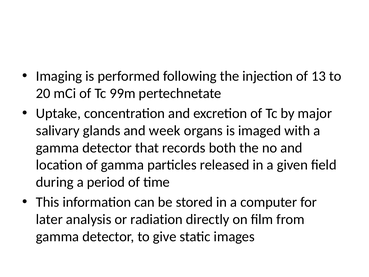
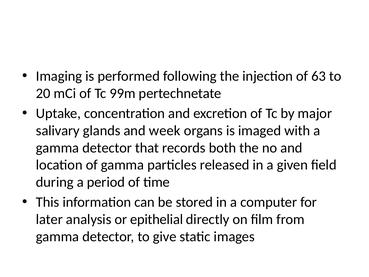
13: 13 -> 63 (319, 76)
radiation: radiation -> epithelial (157, 219)
